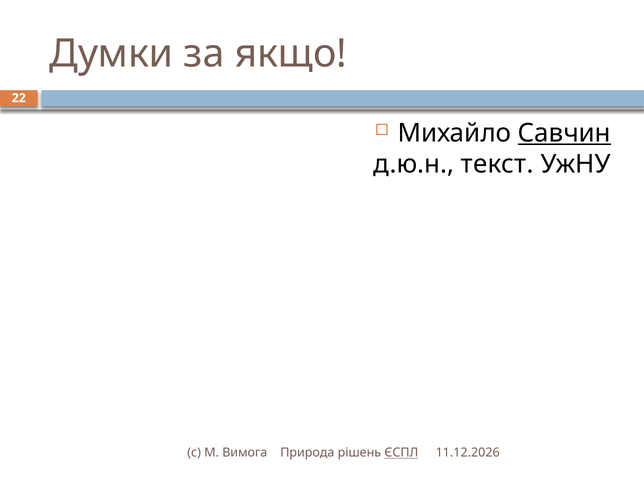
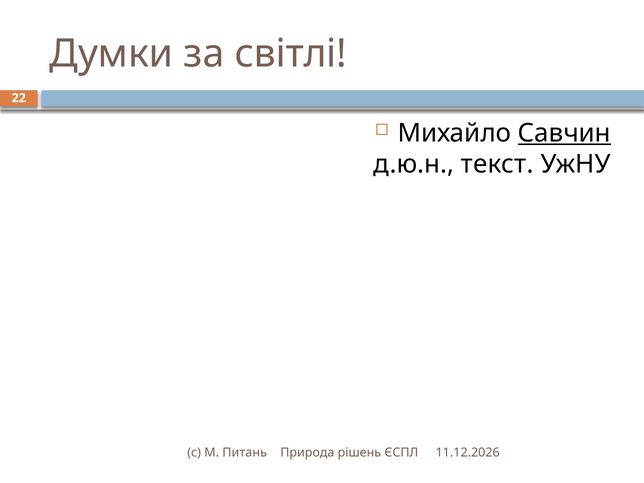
якщо: якщо -> світлі (291, 54)
Вимога: Вимога -> Питань (245, 453)
ЄСПЛ underline: present -> none (401, 453)
